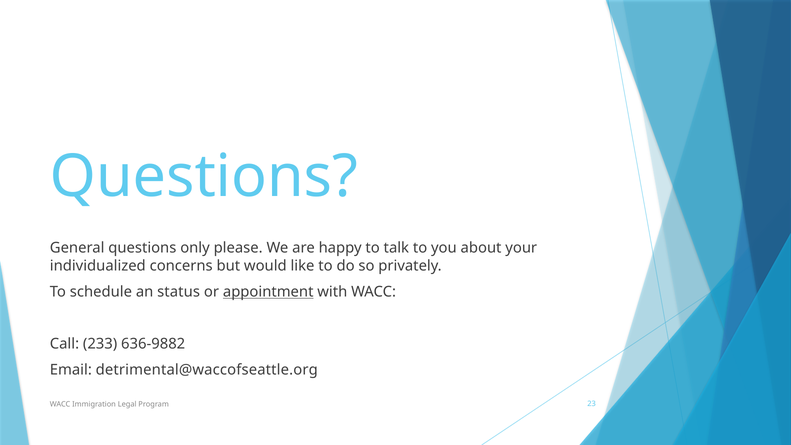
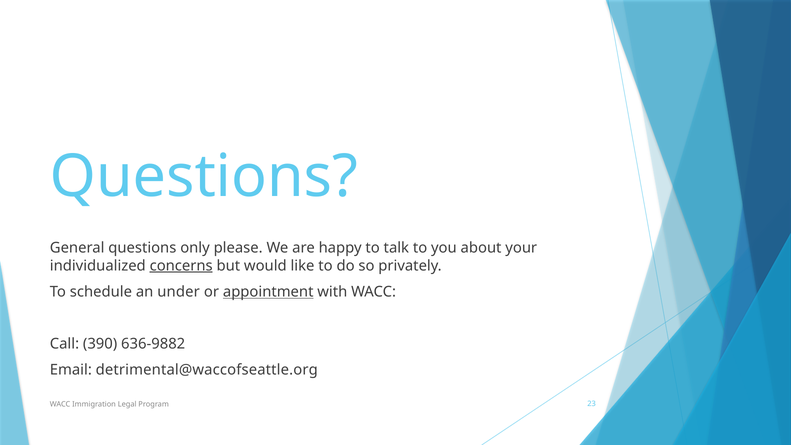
concerns underline: none -> present (181, 266)
status: status -> under (179, 292)
233: 233 -> 390 (100, 344)
